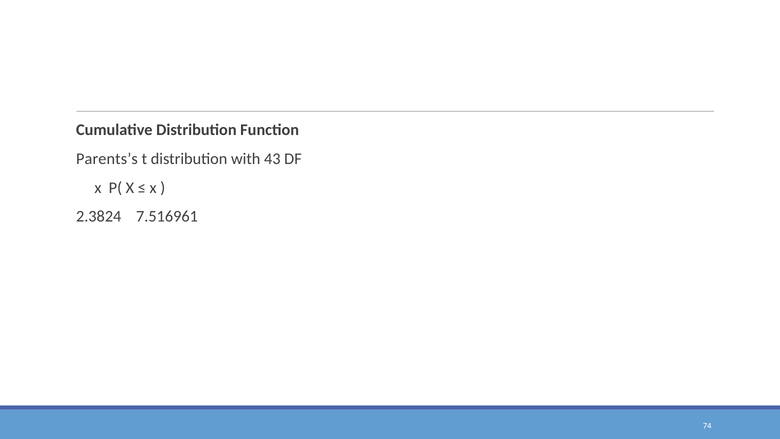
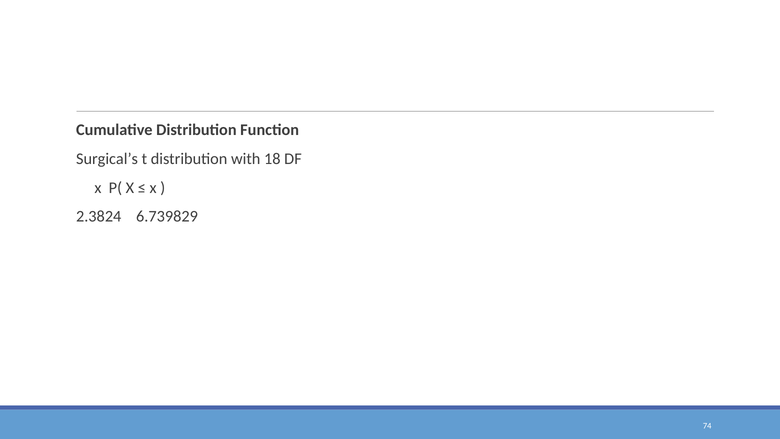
Parents’s: Parents’s -> Surgical’s (107, 159)
43: 43 -> 18 (272, 159)
7.516961: 7.516961 -> 6.739829 (167, 216)
